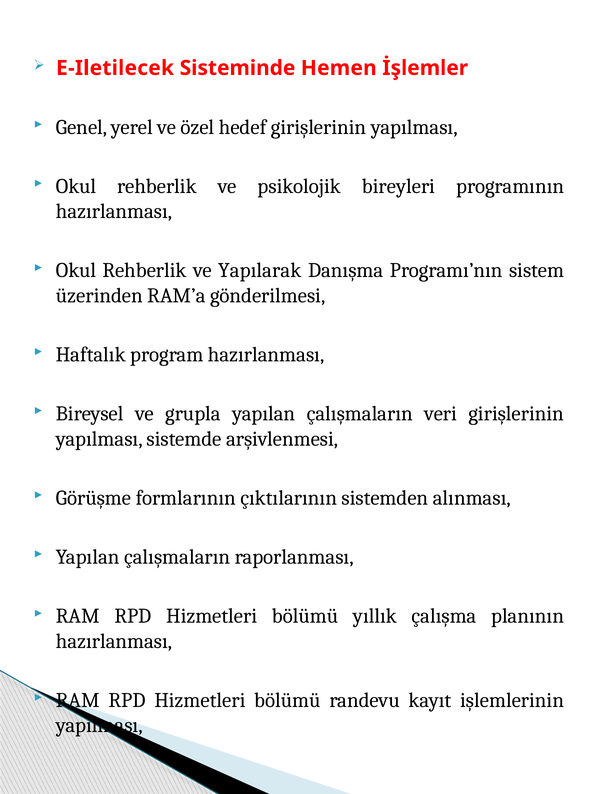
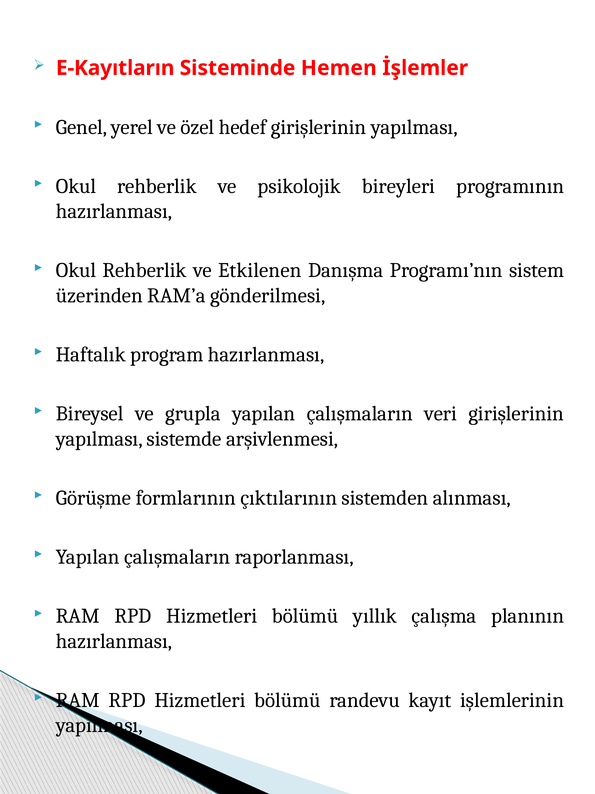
E-Iletilecek: E-Iletilecek -> E-Kayıtların (115, 68)
Yapılarak: Yapılarak -> Etkilenen (260, 270)
